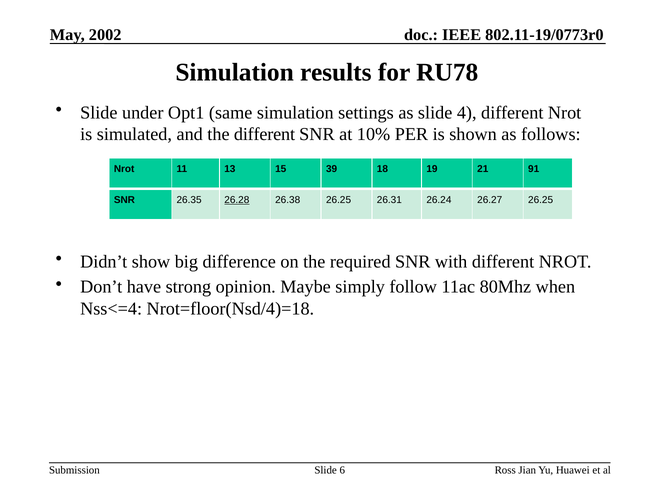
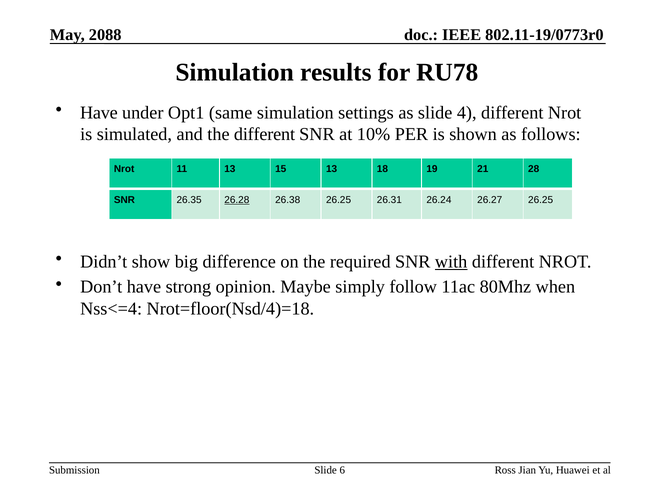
2002: 2002 -> 2088 (105, 35)
Slide: Slide -> Have (99, 113)
15 39: 39 -> 13 (332, 169)
91: 91 -> 28 (534, 169)
with underline: none -> present (451, 262)
